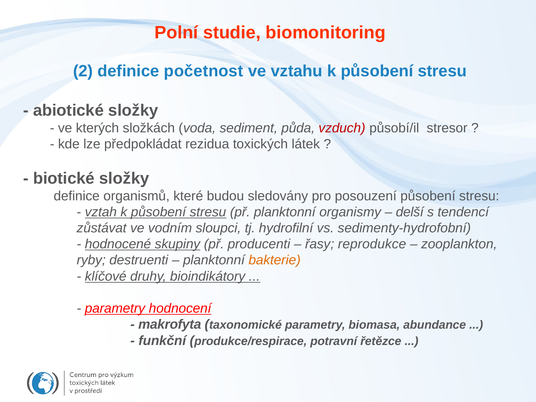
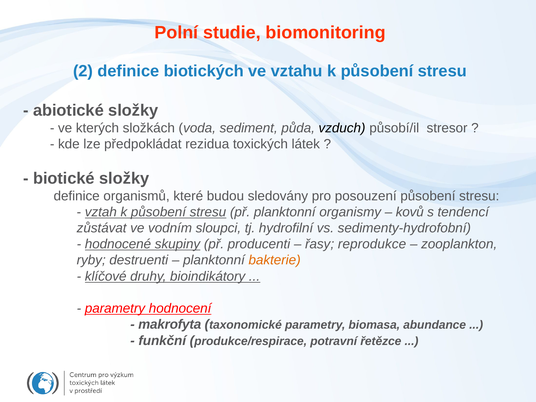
početnost: početnost -> biotických (204, 71)
vzduch colour: red -> black (342, 128)
delší: delší -> kovů (410, 212)
